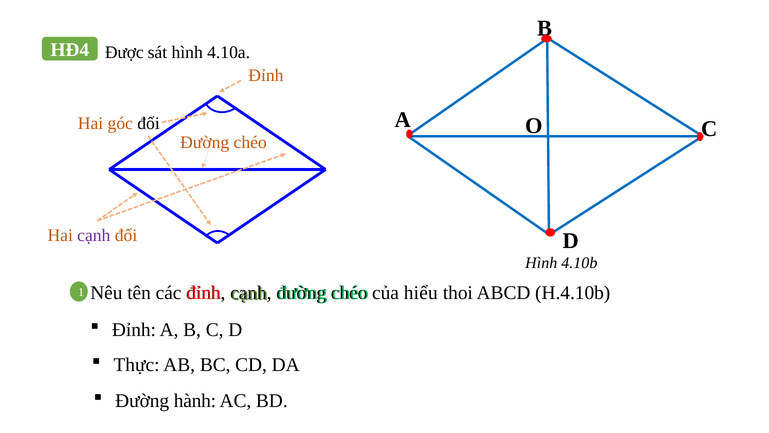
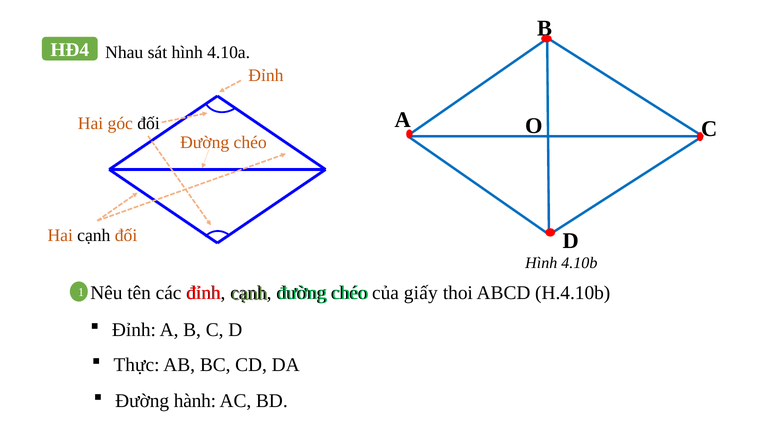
Được: Được -> Nhau (124, 52)
cạnh colour: purple -> black (94, 235)
hiểu: hiểu -> giấy (421, 293)
